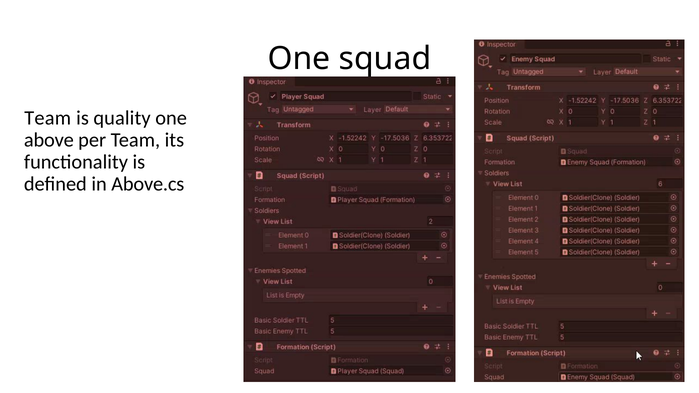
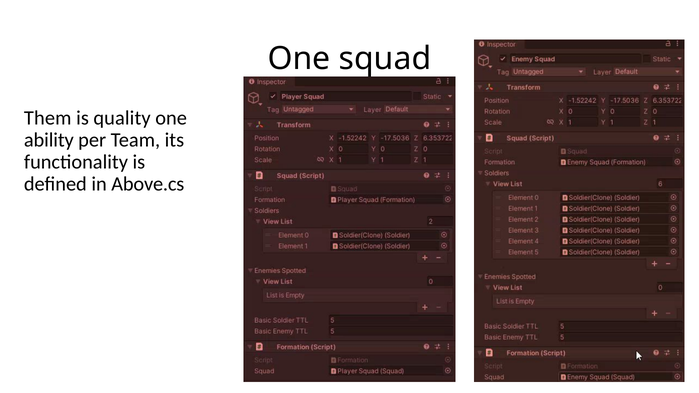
Team: Team -> Them (48, 118)
above: above -> ability (49, 140)
